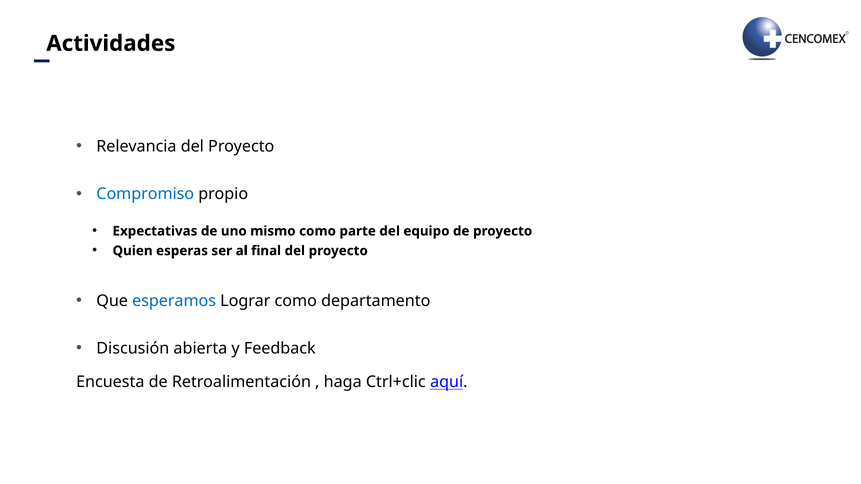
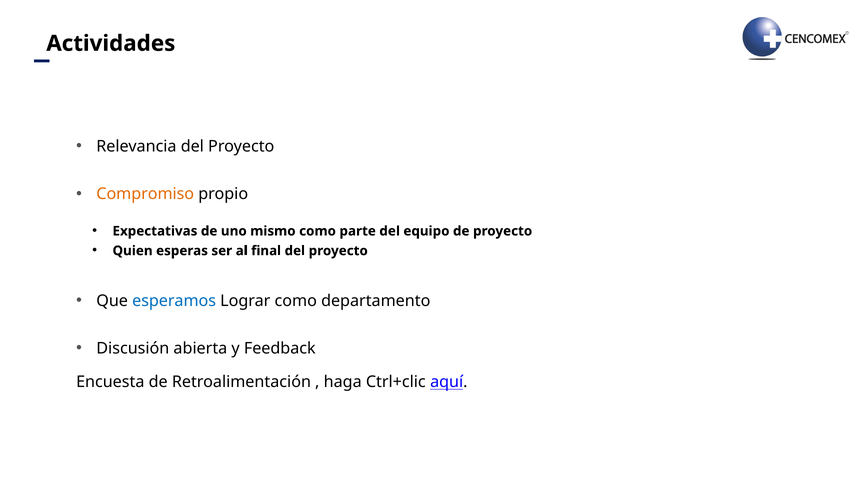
Compromiso colour: blue -> orange (145, 194)
